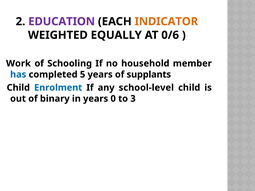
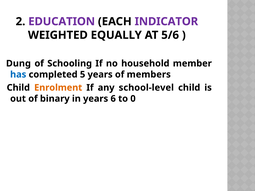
INDICATOR colour: orange -> purple (166, 22)
0/6: 0/6 -> 5/6 (170, 35)
Work: Work -> Dung (18, 64)
supplants: supplants -> members (149, 75)
Enrolment colour: blue -> orange (58, 88)
0: 0 -> 6 (113, 99)
3: 3 -> 0 (133, 99)
